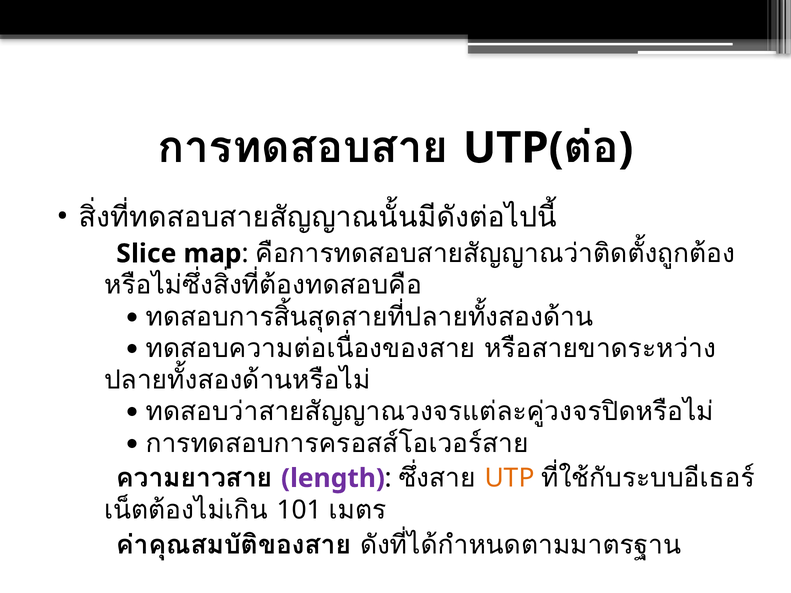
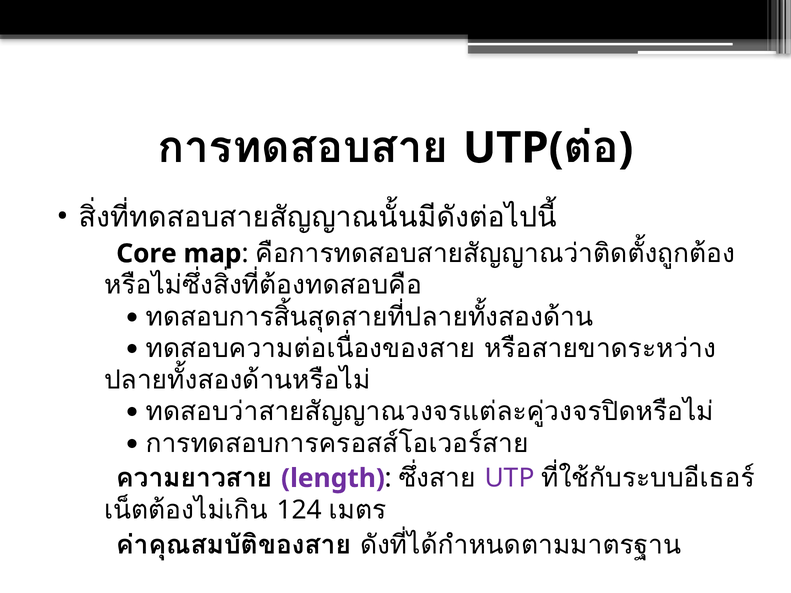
Slice: Slice -> Core (146, 254)
UTP colour: orange -> purple (510, 478)
101: 101 -> 124 (299, 510)
